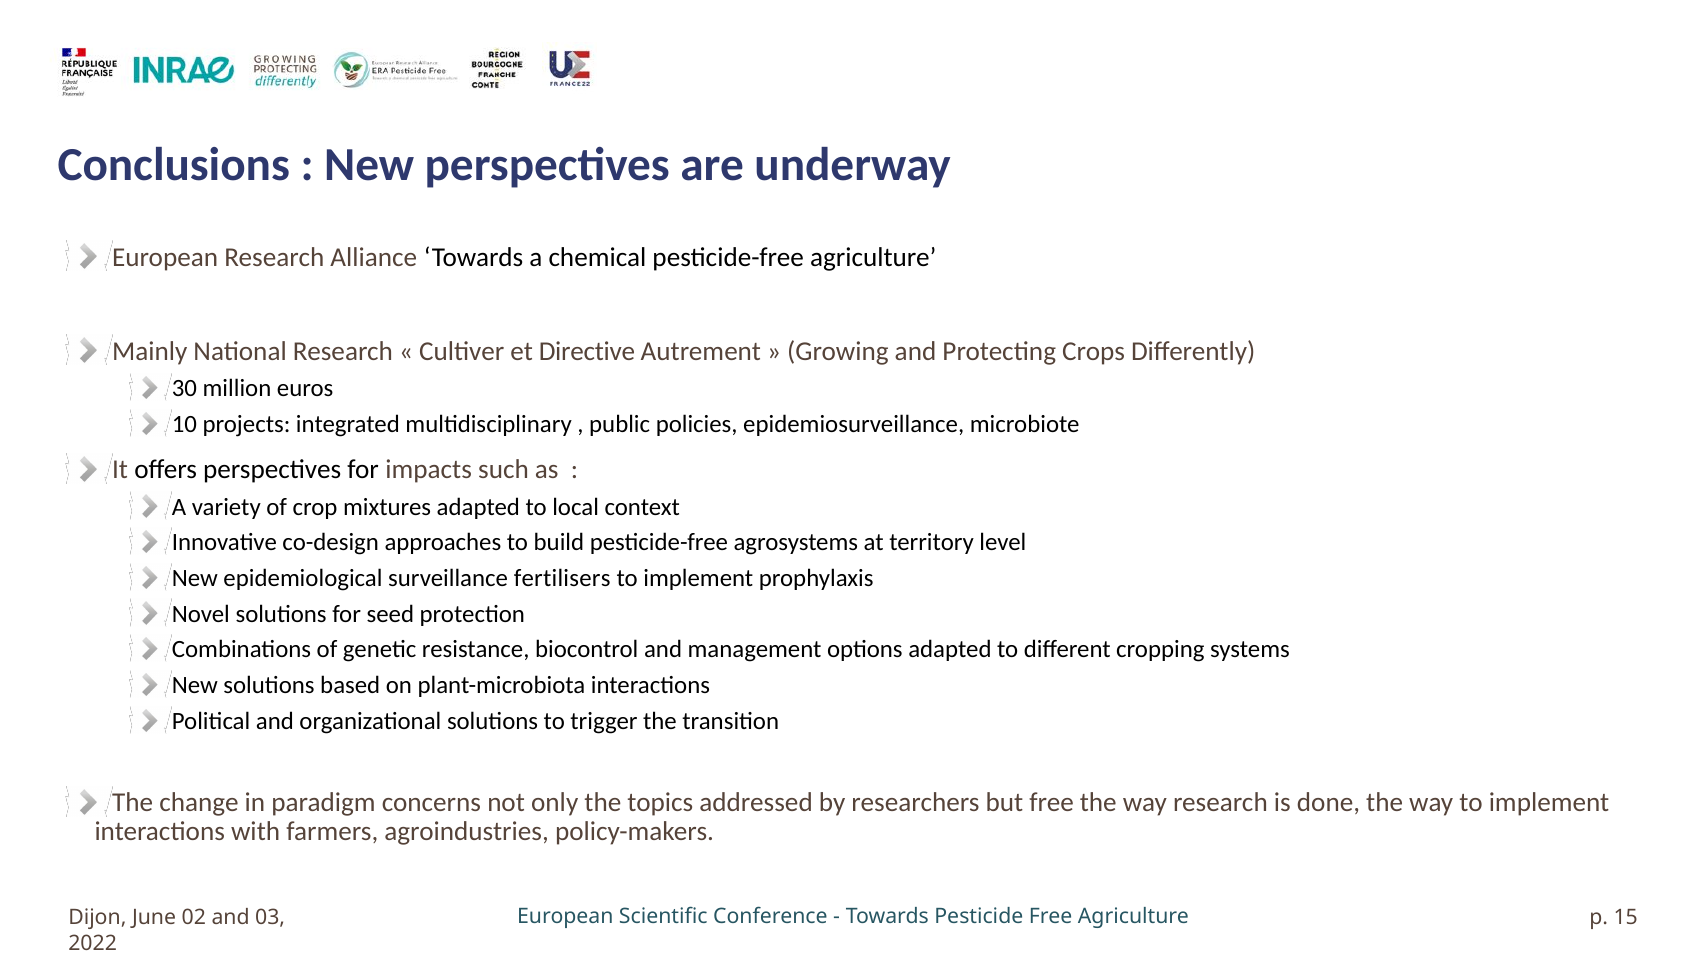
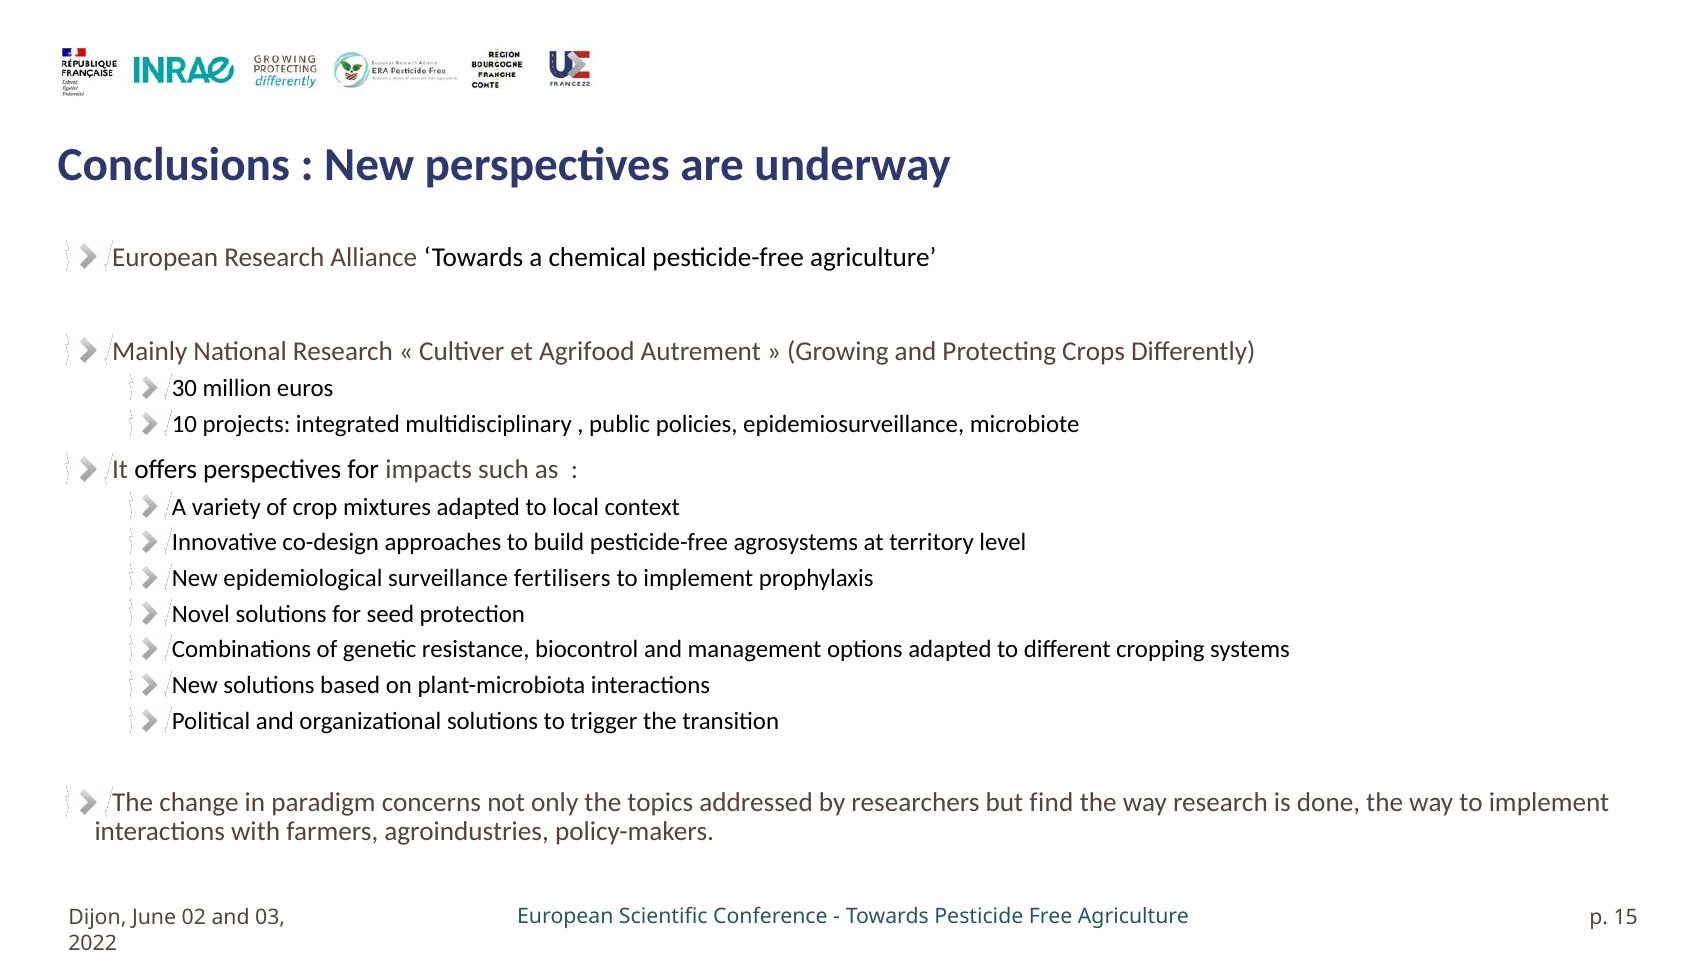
Directive: Directive -> Agrifood (587, 351)
but free: free -> find (1051, 803)
